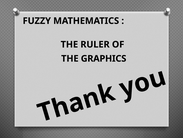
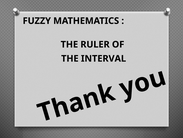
GRAPHICS: GRAPHICS -> INTERVAL (104, 58)
